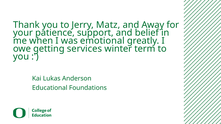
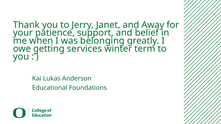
Matz: Matz -> Janet (108, 25)
emotional: emotional -> belonging (102, 41)
